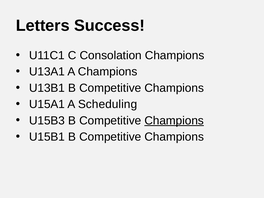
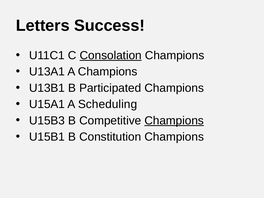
Consolation underline: none -> present (111, 55)
U13B1 B Competitive: Competitive -> Participated (110, 88)
U15B1 B Competitive: Competitive -> Constitution (110, 137)
